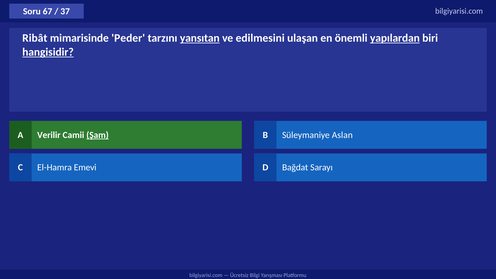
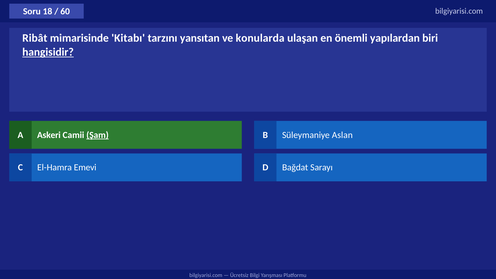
67: 67 -> 18 (48, 11)
37: 37 -> 60 (65, 11)
Peder: Peder -> Kitabı (128, 38)
yansıtan underline: present -> none (200, 38)
edilmesini: edilmesini -> konularda (260, 38)
yapılardan underline: present -> none (395, 38)
Verilir: Verilir -> Askeri (49, 135)
